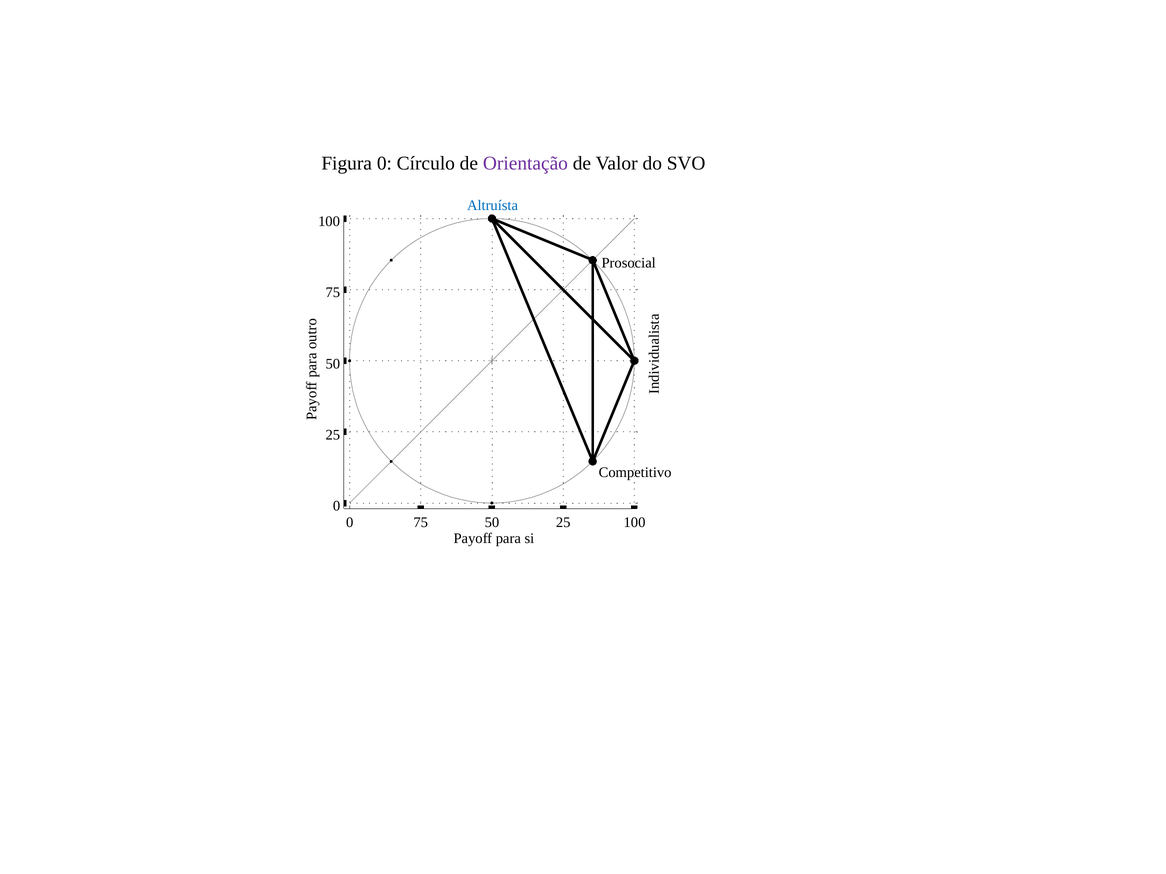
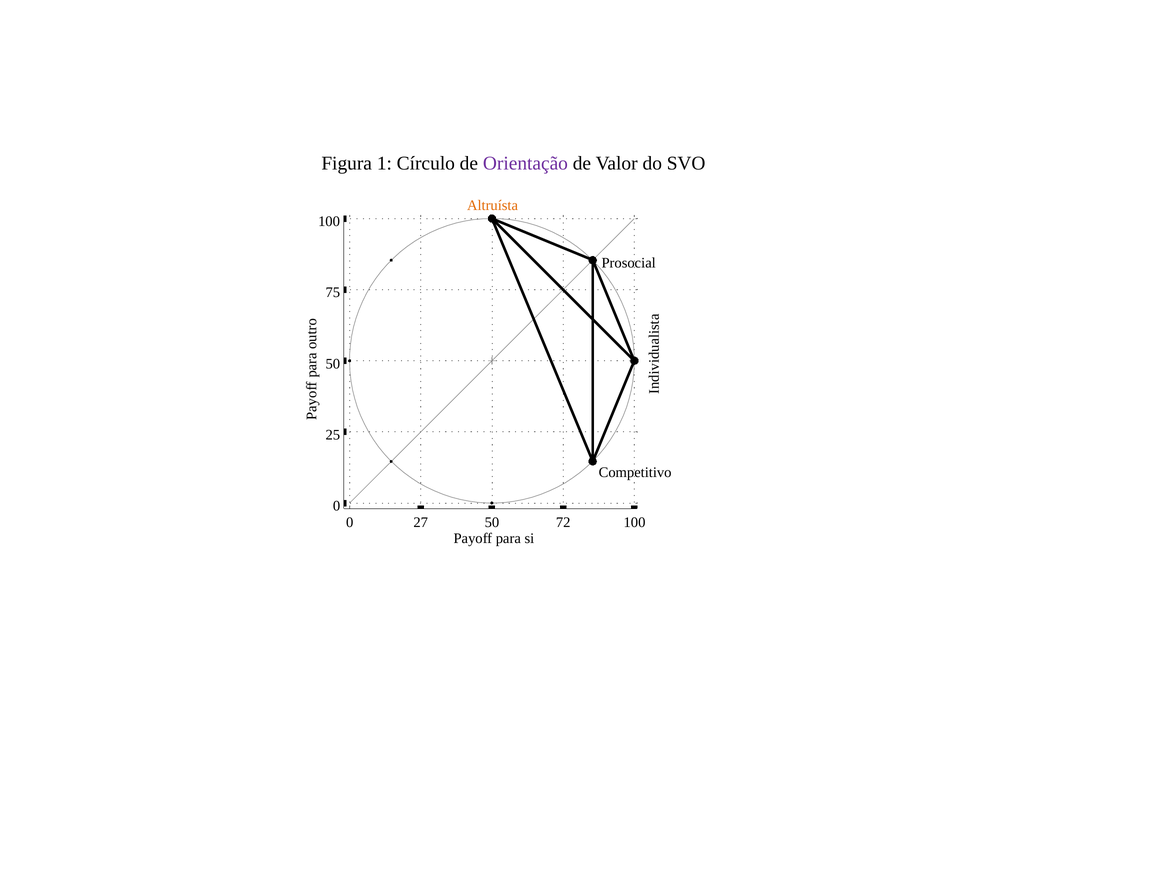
Figura 0: 0 -> 1 (384, 164)
Altruísta colour: blue -> orange (493, 205)
0 75: 75 -> 27 (421, 523)
50 25: 25 -> 72 (563, 523)
